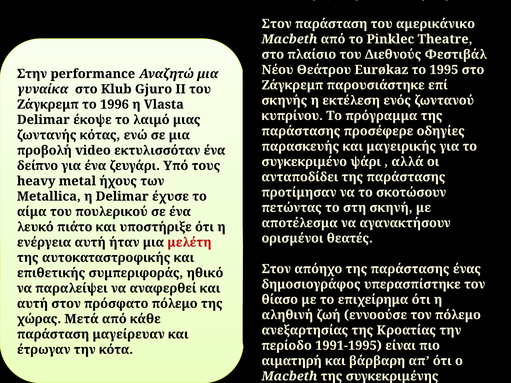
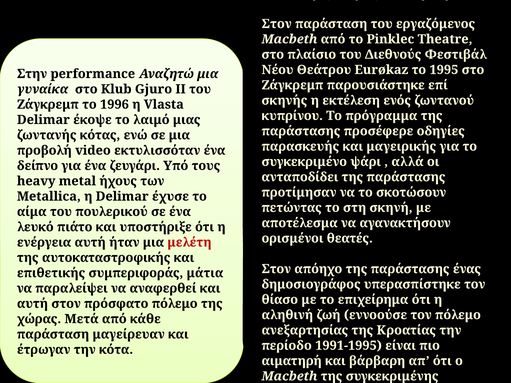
αμερικάνικο: αμερικάνικο -> εργαζόμενος (436, 24)
ηθικό: ηθικό -> μάτια (205, 273)
